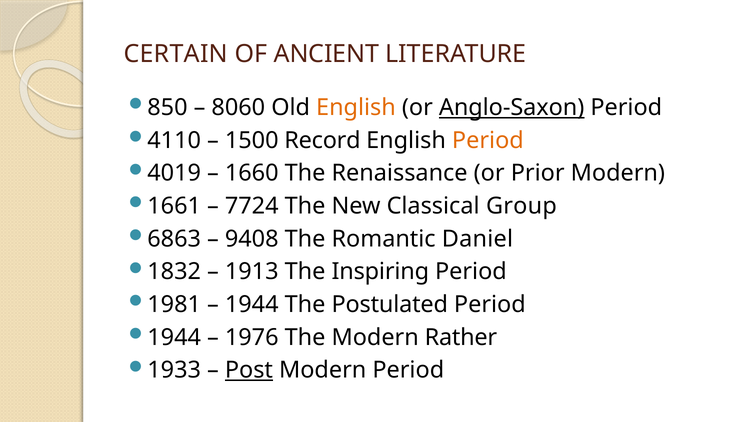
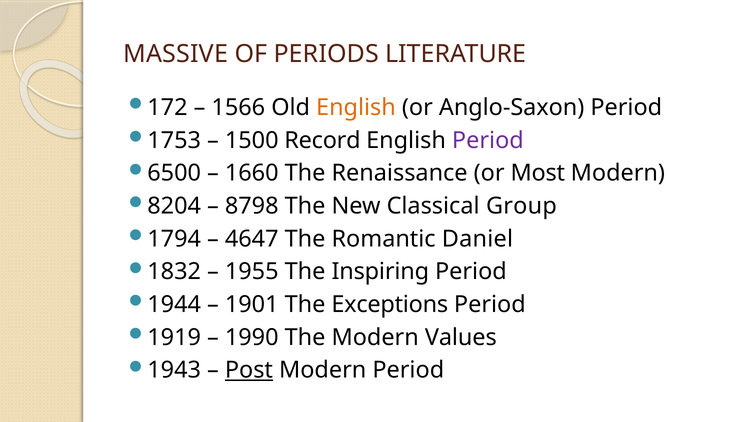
CERTAIN: CERTAIN -> MASSIVE (176, 54)
ANCIENT: ANCIENT -> PERIODS (326, 54)
850: 850 -> 172 (167, 108)
8060: 8060 -> 1566 (238, 108)
Anglo-Saxon underline: present -> none (512, 108)
4110: 4110 -> 1753 (174, 141)
Period colour: orange -> purple (488, 141)
4019: 4019 -> 6500 (174, 173)
Prior: Prior -> Most (538, 173)
1661: 1661 -> 8204 (174, 206)
7724: 7724 -> 8798 (252, 206)
6863: 6863 -> 1794 (174, 239)
9408: 9408 -> 4647 (252, 239)
1913: 1913 -> 1955 (252, 272)
1981: 1981 -> 1944 (174, 305)
1944: 1944 -> 1901 (252, 305)
Postulated: Postulated -> Exceptions (390, 305)
1944: 1944 -> 1919 (174, 338)
1976: 1976 -> 1990 (252, 338)
Rather: Rather -> Values (461, 338)
1933: 1933 -> 1943 (174, 371)
